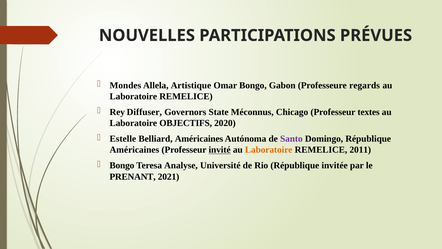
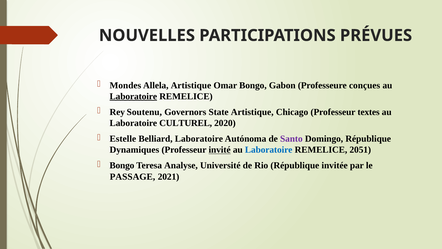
regards: regards -> conçues (365, 85)
Laboratoire underline: none -> present (133, 96)
Diffuser: Diffuser -> Soutenu (144, 112)
State Méconnus: Méconnus -> Artistique (252, 112)
OBJECTIFS: OBJECTIFS -> CULTUREL (186, 123)
Belliard Américaines: Américaines -> Laboratoire (199, 139)
Américaines: Américaines -> Dynamiques (134, 150)
Laboratoire colour: orange -> blue (269, 150)
2011: 2011 -> 2051 (360, 150)
PRENANT: PRENANT -> PASSAGE (132, 176)
